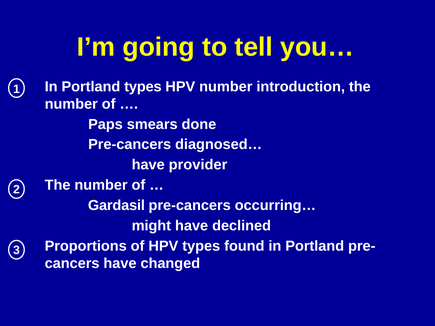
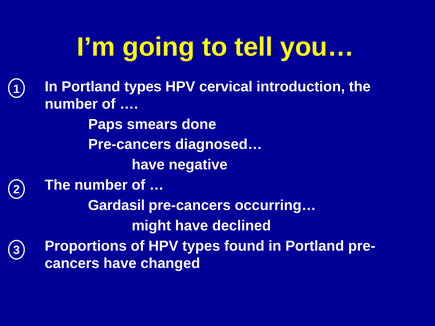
HPV number: number -> cervical (226, 87)
provider: provider -> negative (198, 165)
